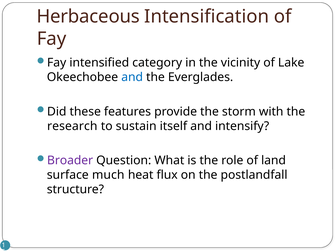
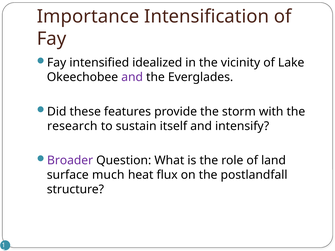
Herbaceous: Herbaceous -> Importance (88, 16)
category: category -> idealized (157, 63)
and colour: blue -> purple (132, 77)
